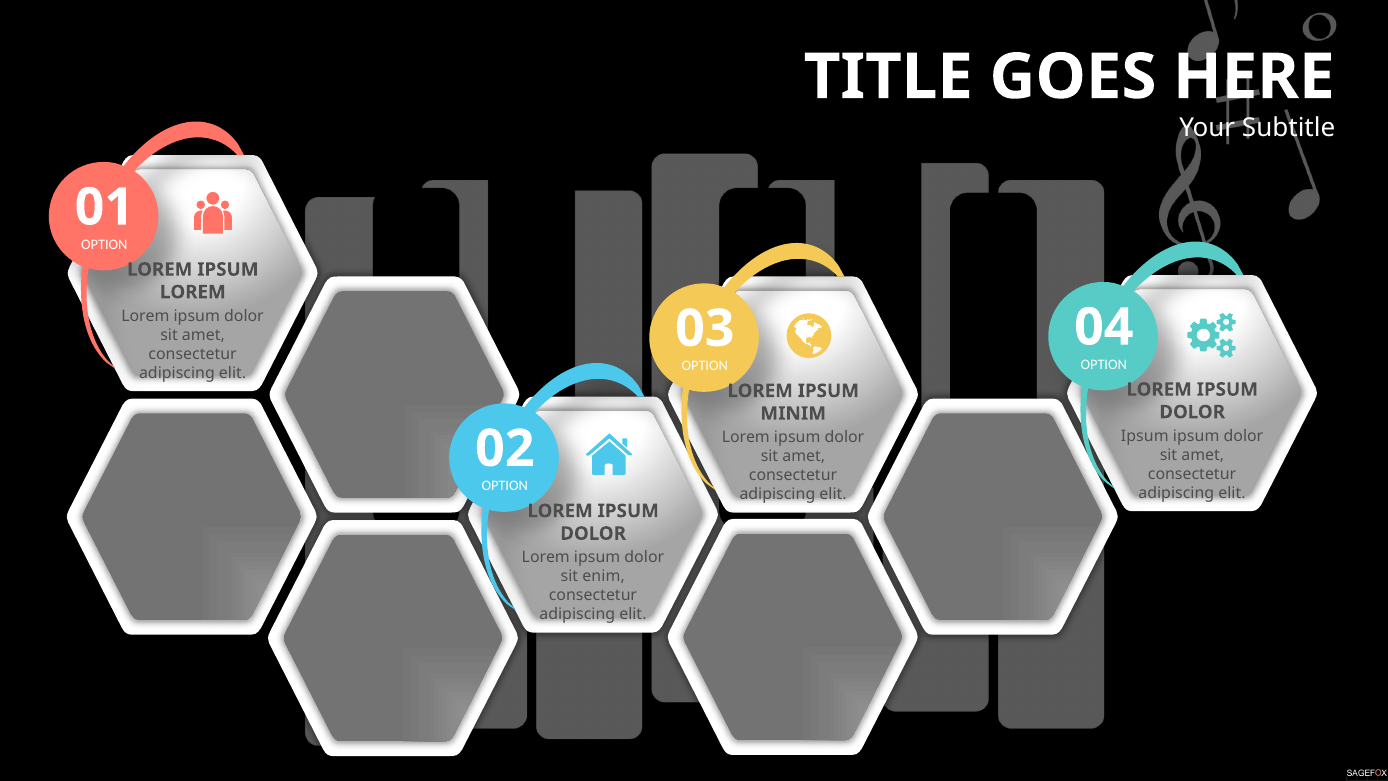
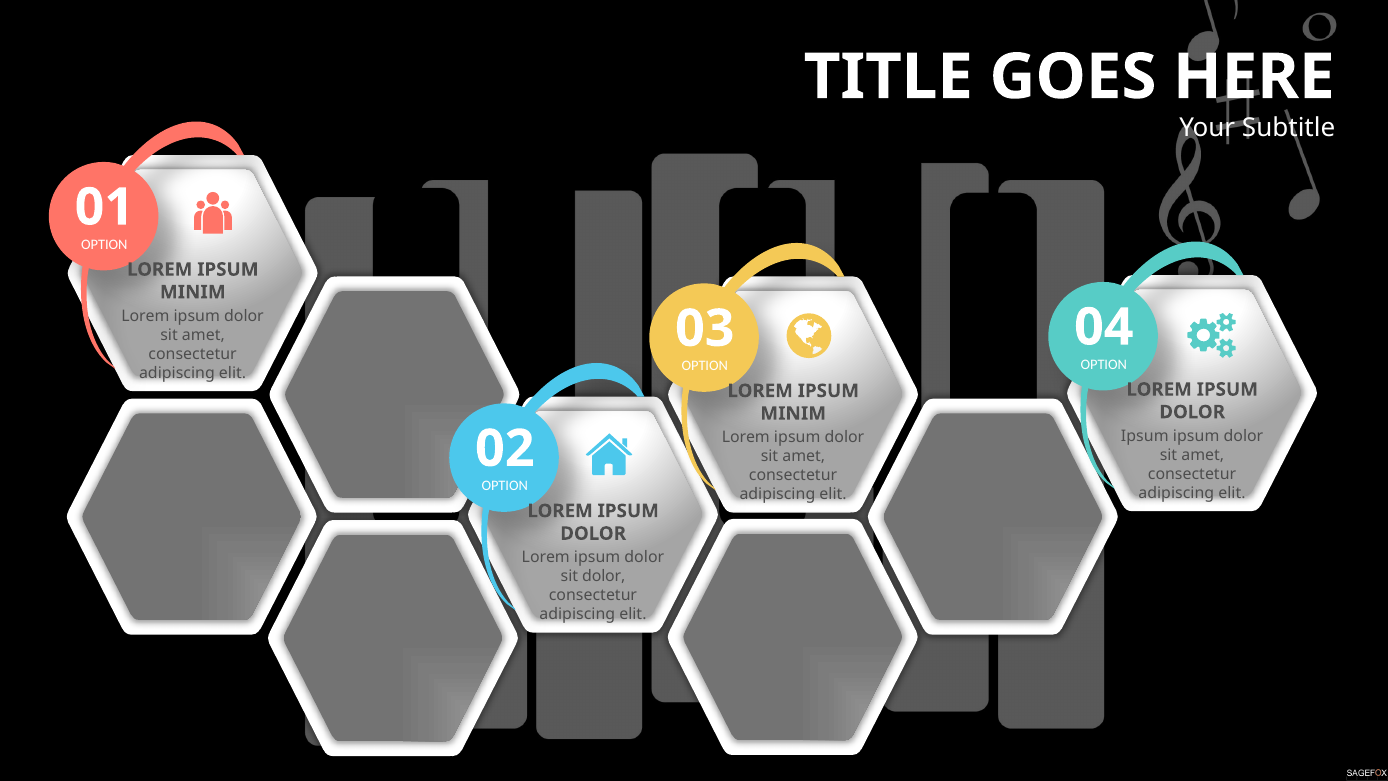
LOREM: LOREM -> MINIM (193, 292)
sit enim: enim -> dolor (604, 576)
